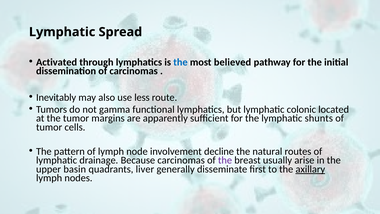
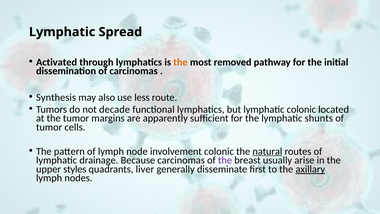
the colour: blue -> orange (180, 62)
believed: believed -> removed (233, 62)
Inevitably: Inevitably -> Synthesis (56, 97)
gamma: gamma -> decade (115, 109)
involvement decline: decline -> colonic (219, 151)
natural underline: none -> present (267, 151)
basin: basin -> styles (75, 169)
